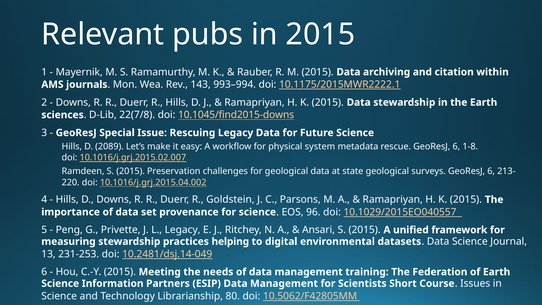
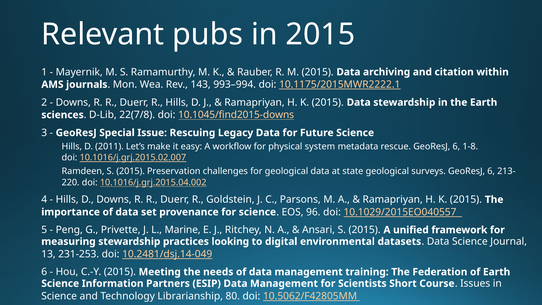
2089: 2089 -> 2011 (109, 146)
L Legacy: Legacy -> Marine (183, 230)
helping: helping -> looking (230, 241)
